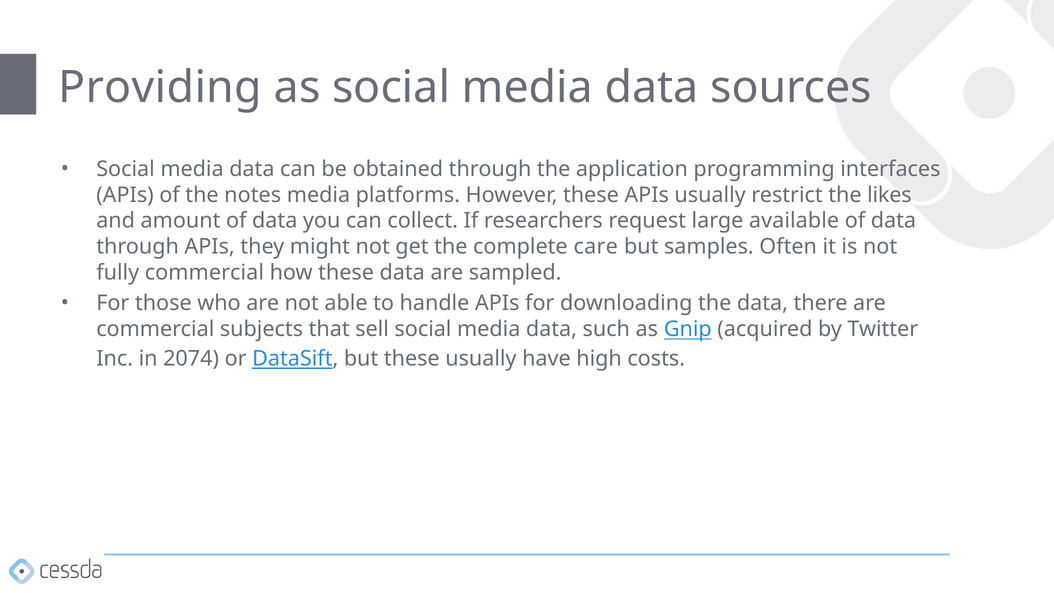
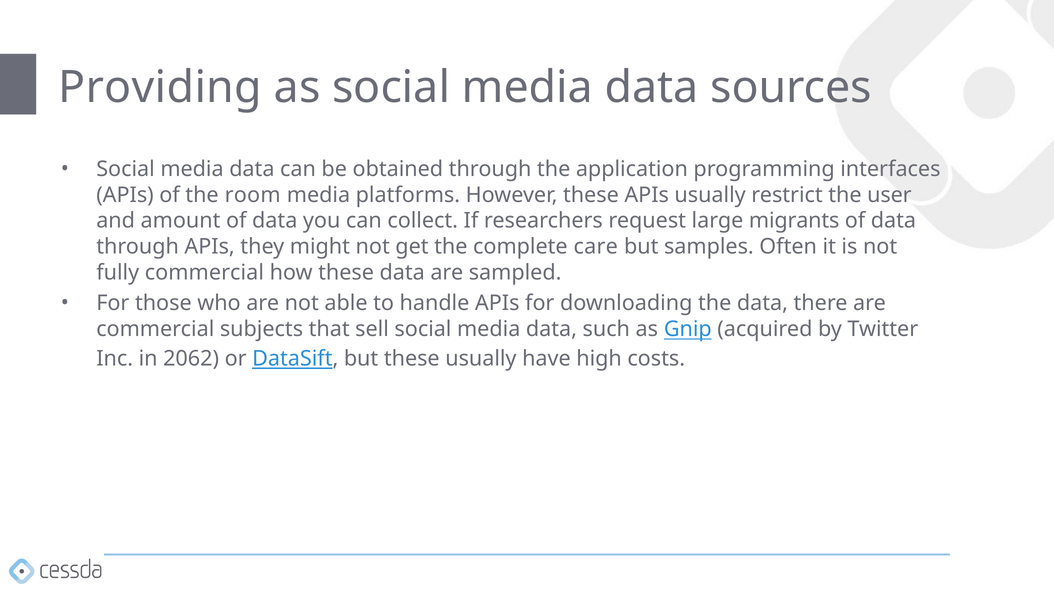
notes: notes -> room (253, 195)
likes: likes -> user (889, 195)
available: available -> migrants (794, 221)
2074: 2074 -> 2062 (191, 358)
